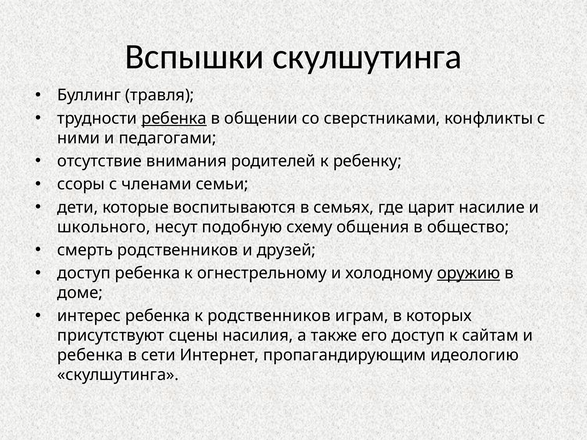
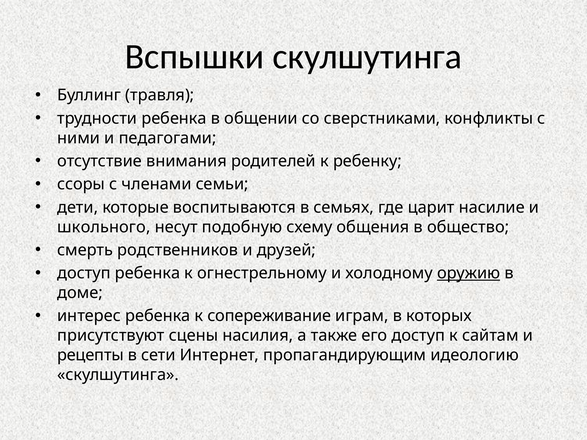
ребенка underline: present -> none (174, 118)
к родственников: родственников -> сопереживание (269, 316)
ребенка: ребенка -> рецепты (90, 355)
